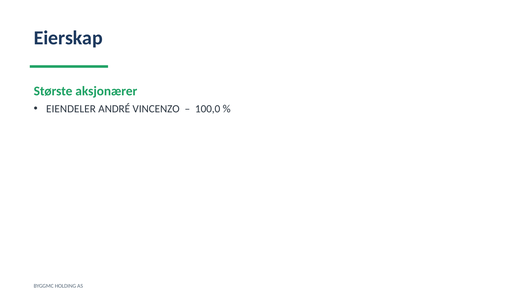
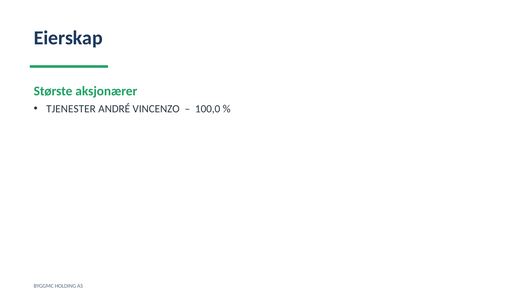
EIENDELER: EIENDELER -> TJENESTER (71, 109)
